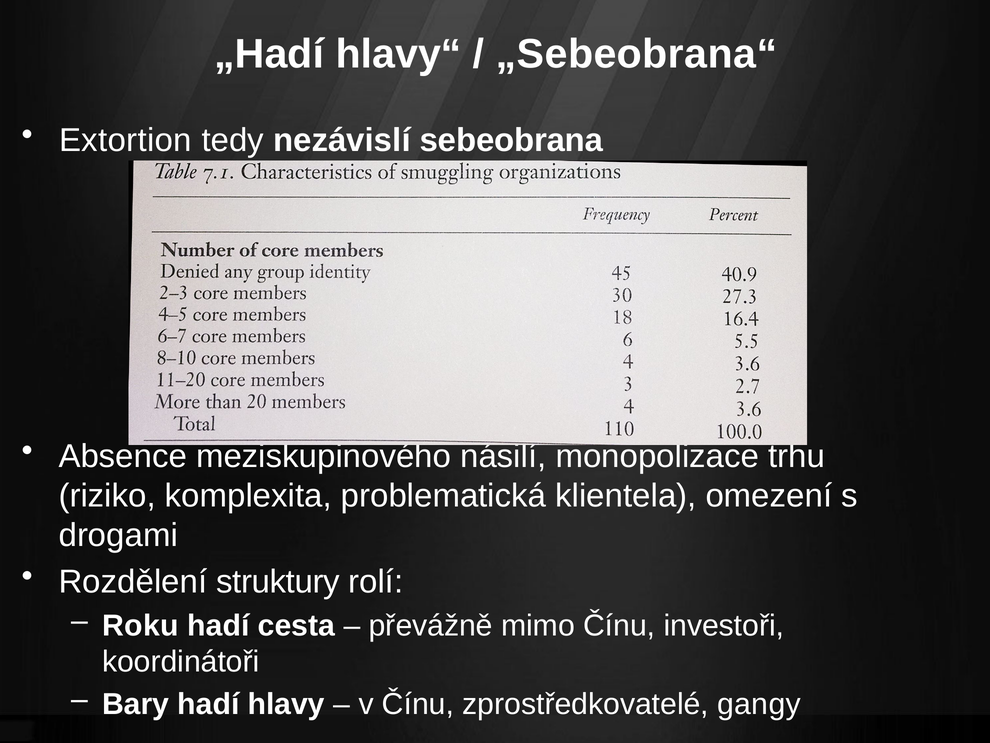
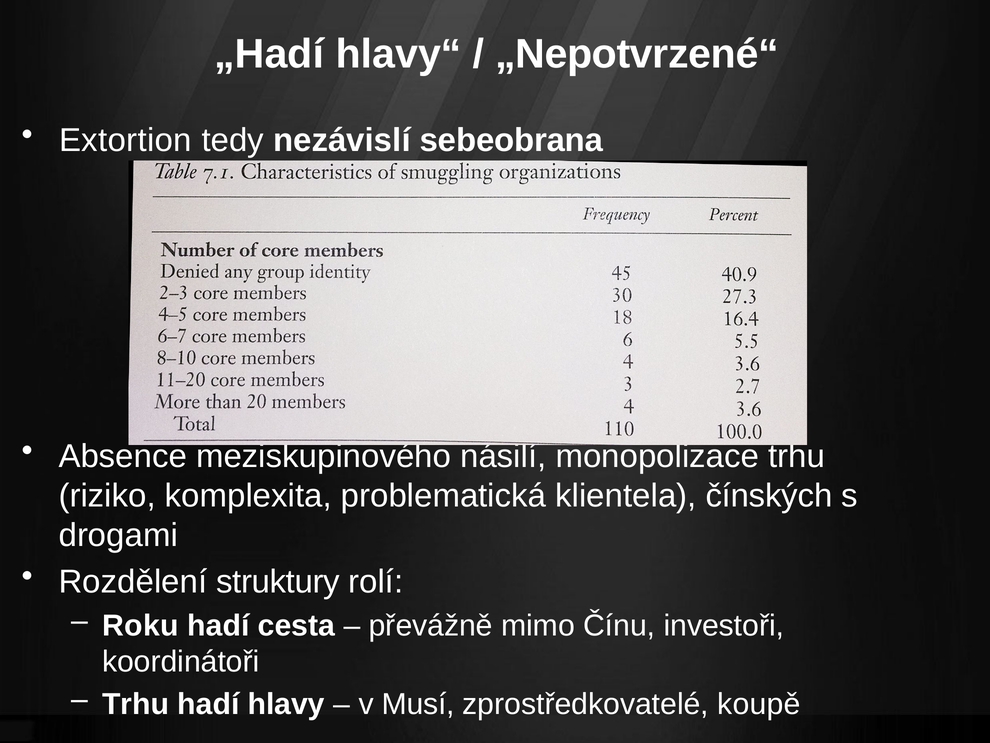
„Sebeobrana“: „Sebeobrana“ -> „Nepotvrzené“ (637, 54)
omezení: omezení -> čínských (769, 496)
Bary: Bary -> Trhu (136, 704)
v Čínu: Čínu -> Musí (418, 704)
gangy: gangy -> koupě (759, 704)
